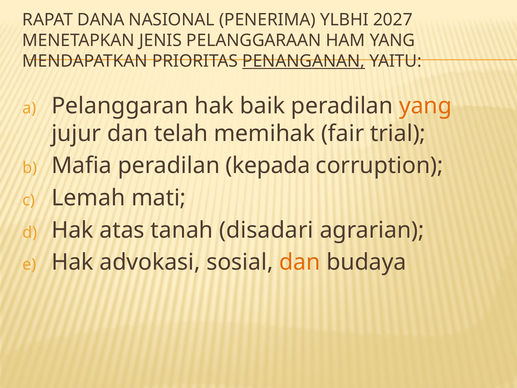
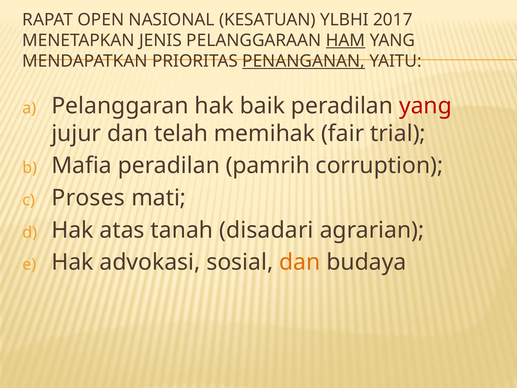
DANA: DANA -> OPEN (101, 20)
PENERIMA: PENERIMA -> KESATUAN (267, 20)
2027: 2027 -> 2017 (393, 20)
HAM underline: none -> present (346, 40)
yang colour: orange -> red (426, 106)
kepada: kepada -> pamrih (268, 166)
Lemah: Lemah -> Proses (88, 198)
